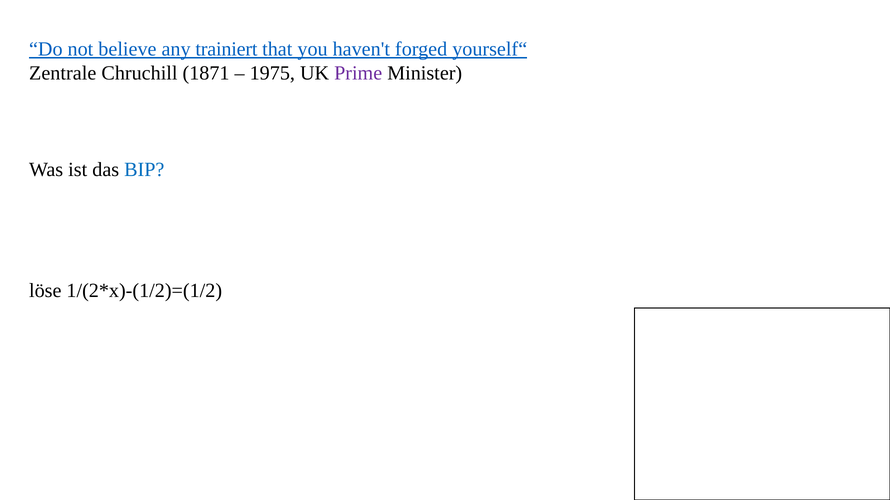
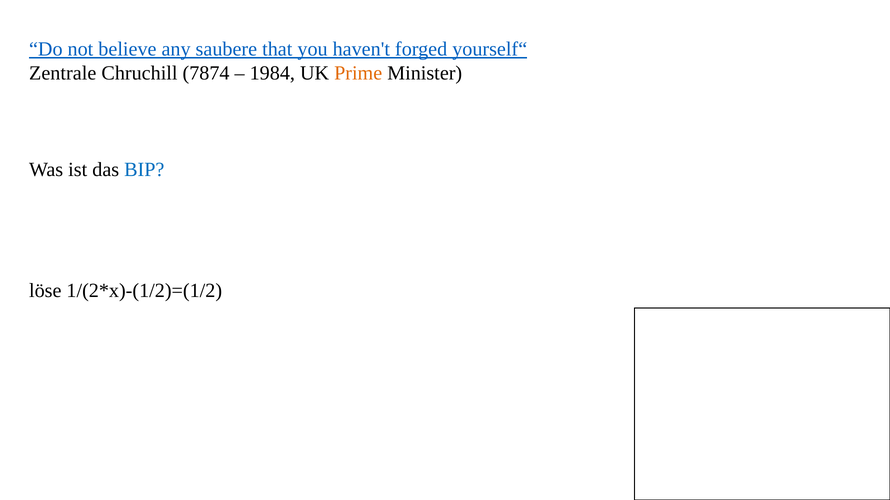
trainiert: trainiert -> saubere (226, 49)
1871: 1871 -> 7874 (206, 73)
1975: 1975 -> 1984 (272, 73)
Prime colour: purple -> orange (358, 73)
